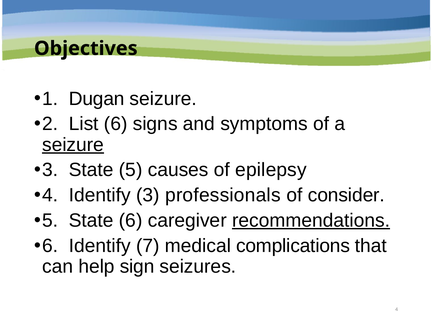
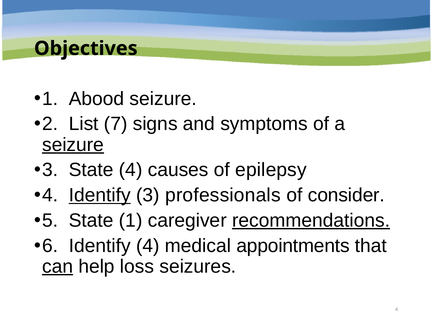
Dugan: Dugan -> Abood (97, 99)
List 6: 6 -> 7 (116, 124)
State 5: 5 -> 4 (131, 170)
Identify underline: none -> present (100, 195)
State 6: 6 -> 1 (131, 220)
Identify 7: 7 -> 4 (148, 246)
complications: complications -> appointments (293, 246)
can underline: none -> present (58, 266)
sign: sign -> loss (137, 266)
